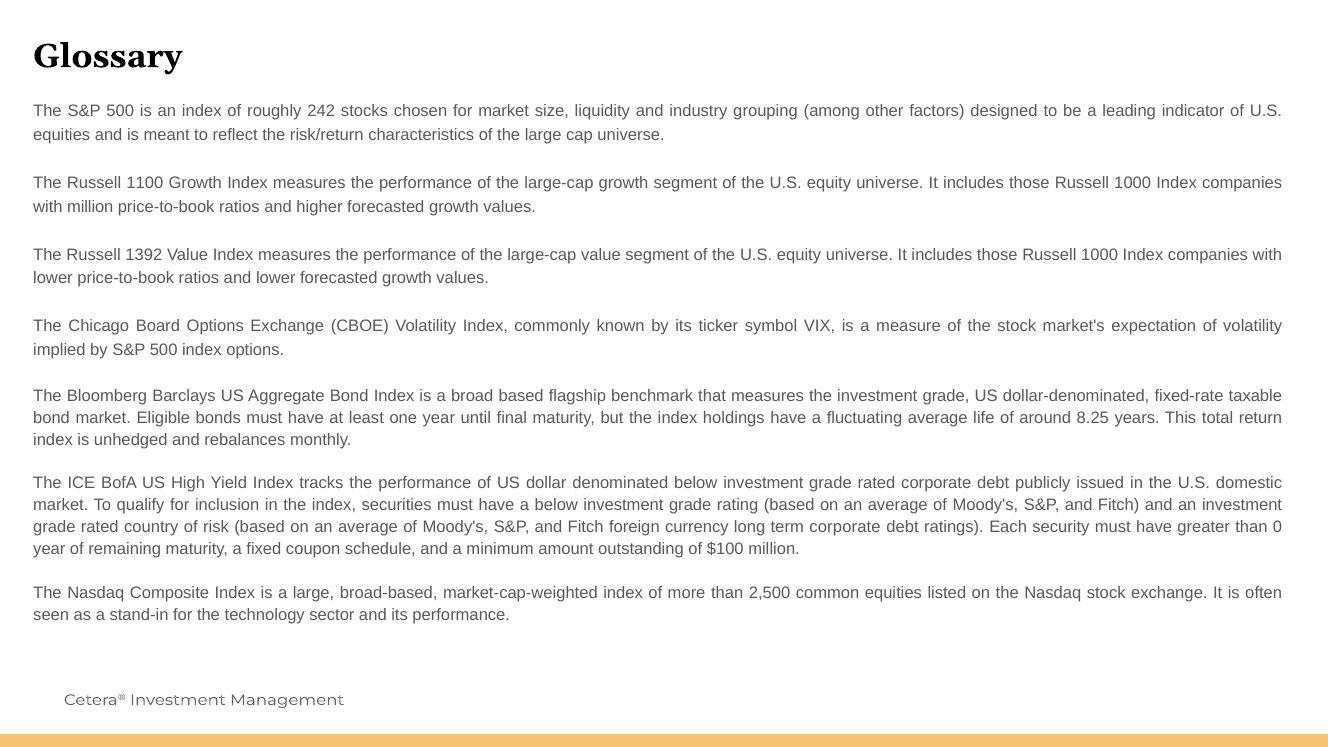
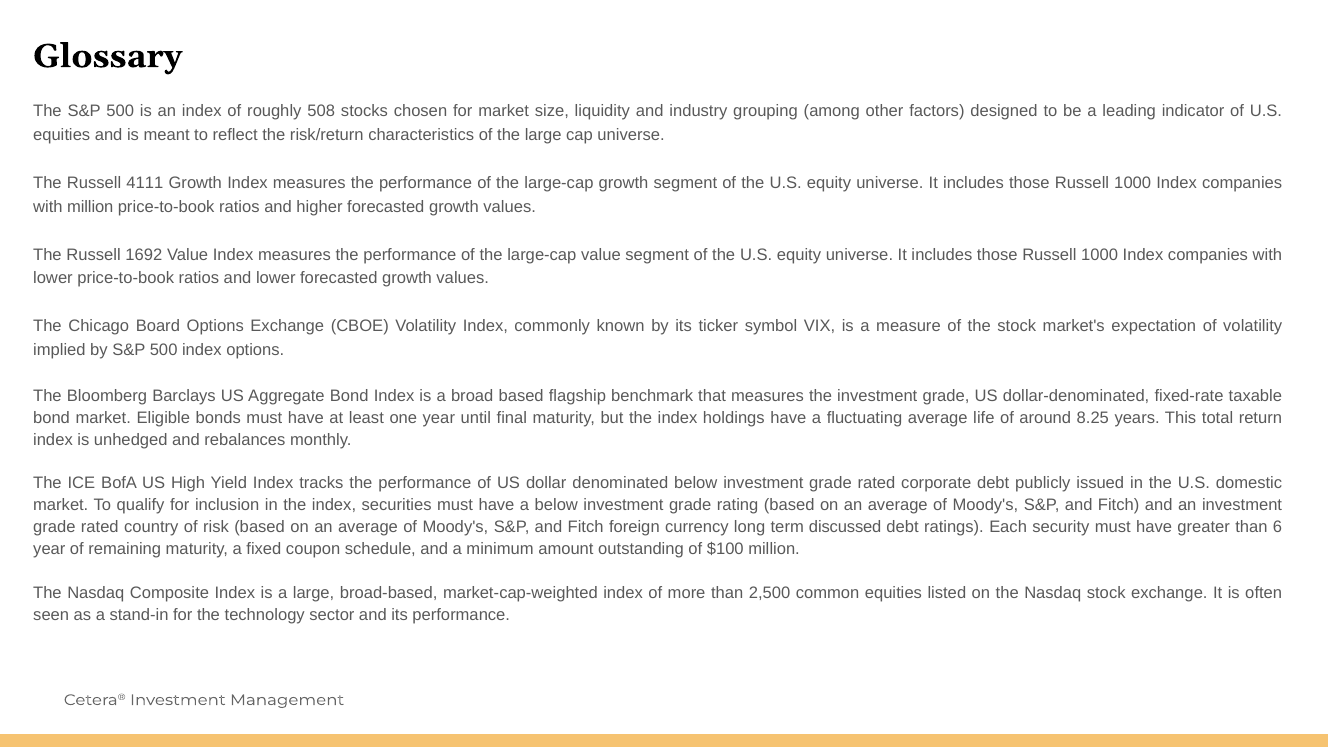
242: 242 -> 508 (321, 111)
1100: 1100 -> 4111 (145, 183)
1392: 1392 -> 1692 (144, 255)
term corporate: corporate -> discussed (845, 527)
0: 0 -> 6 (1277, 527)
